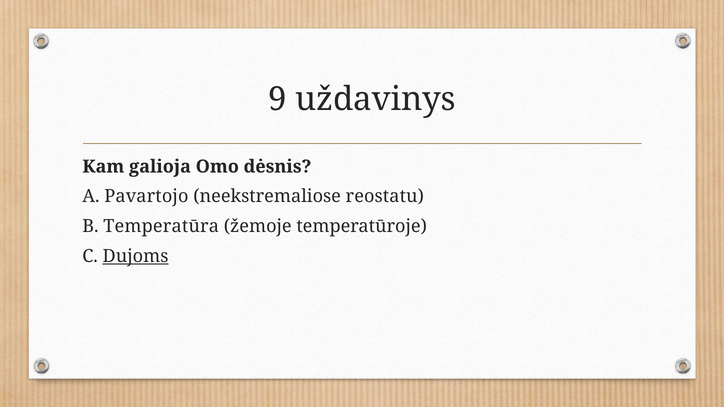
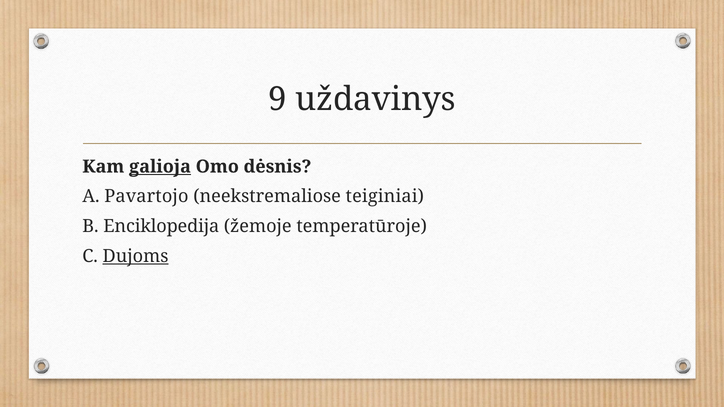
galioja underline: none -> present (160, 167)
reostatu: reostatu -> teiginiai (385, 197)
Temperatūra: Temperatūra -> Enciklopedija (161, 226)
